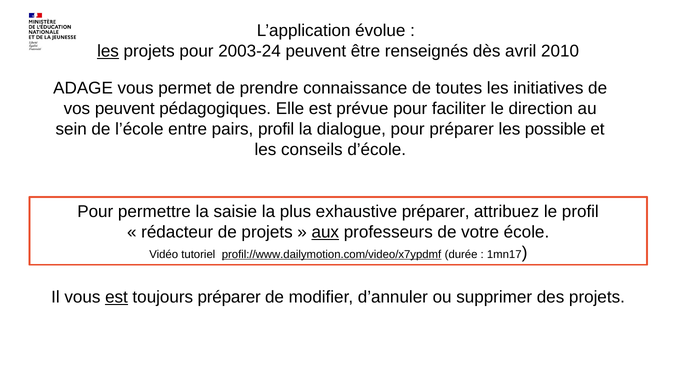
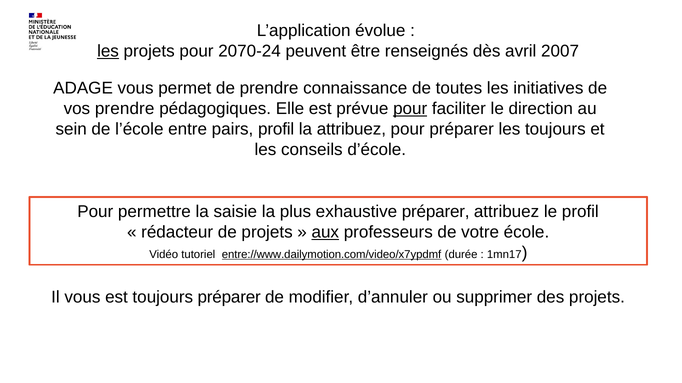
2003-24: 2003-24 -> 2070-24 (250, 51)
2010: 2010 -> 2007 (560, 51)
vos peuvent: peuvent -> prendre (125, 109)
pour underline: none -> present (410, 109)
la dialogue: dialogue -> attribuez (351, 129)
les possible: possible -> toujours (555, 129)
profil://www.dailymotion.com/video/x7ypdmf: profil://www.dailymotion.com/video/x7ypdmf -> entre://www.dailymotion.com/video/x7ypdmf (332, 255)
est underline: present -> none (116, 298)
